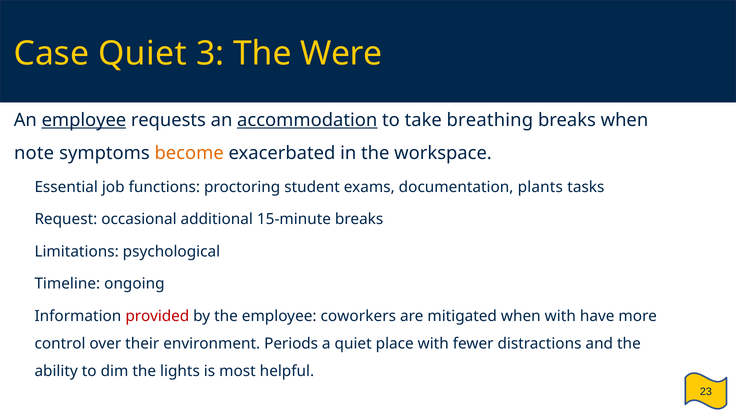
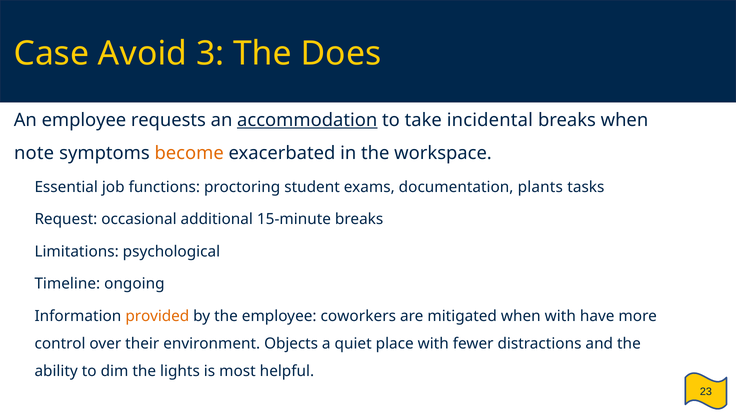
Case Quiet: Quiet -> Avoid (143, 54)
Were: Were -> Does (341, 54)
employee underline: present -> none (84, 120)
breathing: breathing -> incidental (490, 120)
provided colour: red -> orange (157, 316)
Periods: Periods -> Objects (291, 344)
